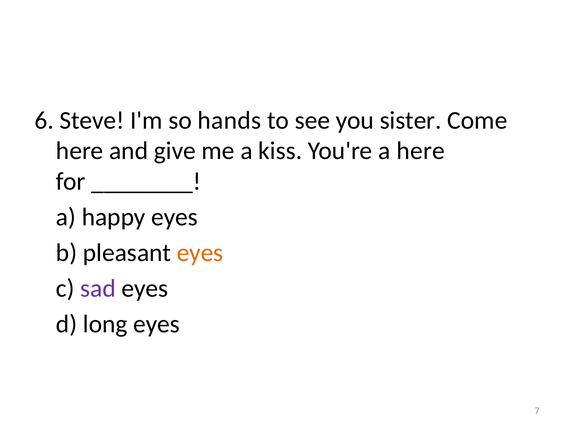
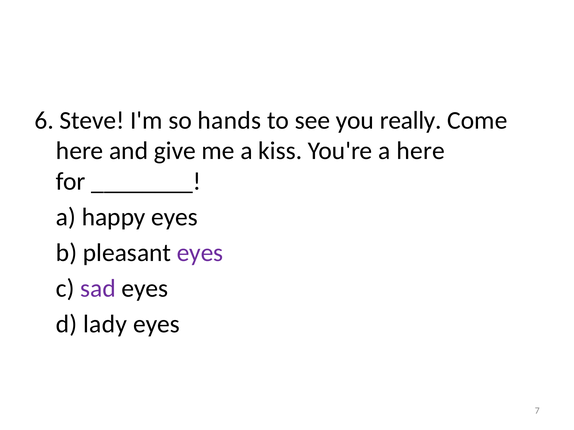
sister: sister -> really (411, 120)
eyes colour: orange -> purple (200, 253)
long: long -> lady (105, 325)
